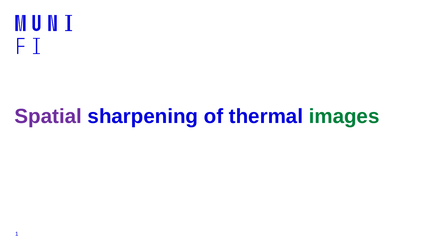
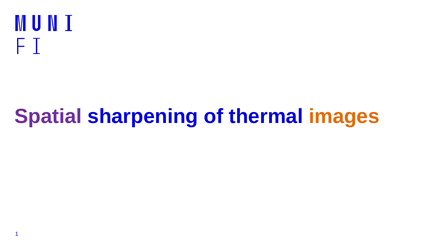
images colour: green -> orange (344, 116)
